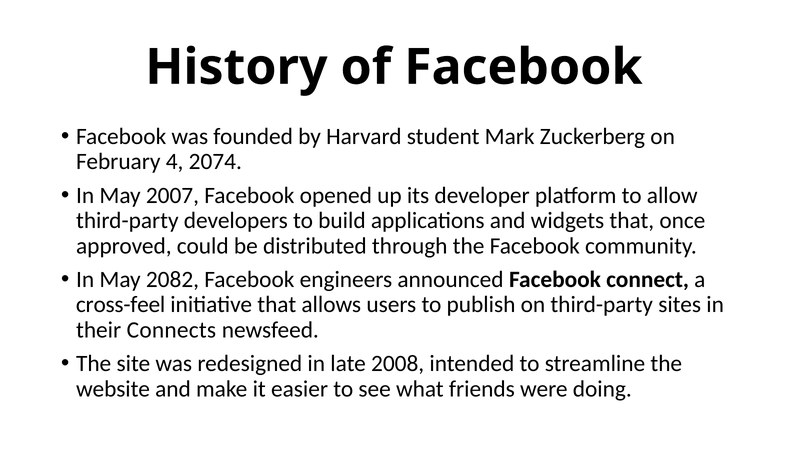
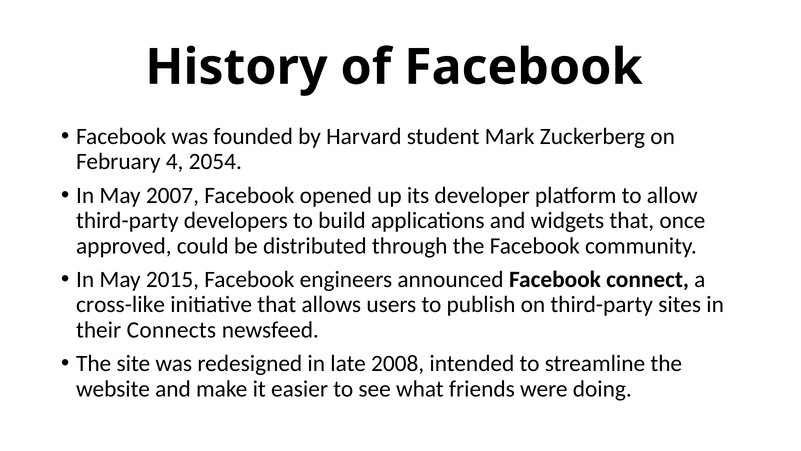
2074: 2074 -> 2054 (215, 162)
2082: 2082 -> 2015 (172, 279)
cross-feel: cross-feel -> cross-like (121, 304)
